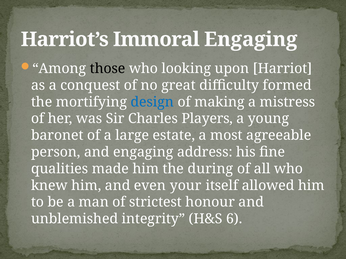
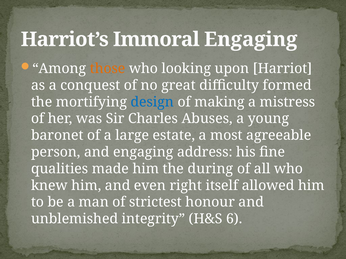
those colour: black -> orange (108, 69)
Players: Players -> Abuses (207, 119)
your: your -> right (186, 186)
